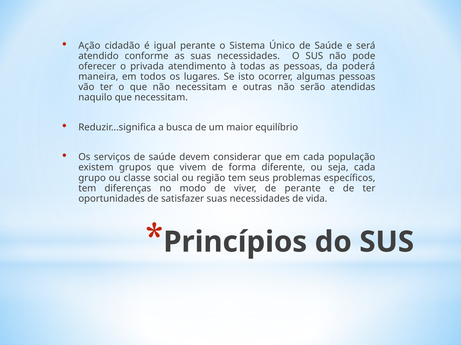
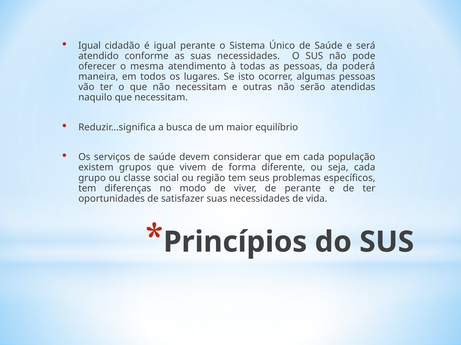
Ação: Ação -> Igual (89, 46)
privada: privada -> mesma (147, 66)
